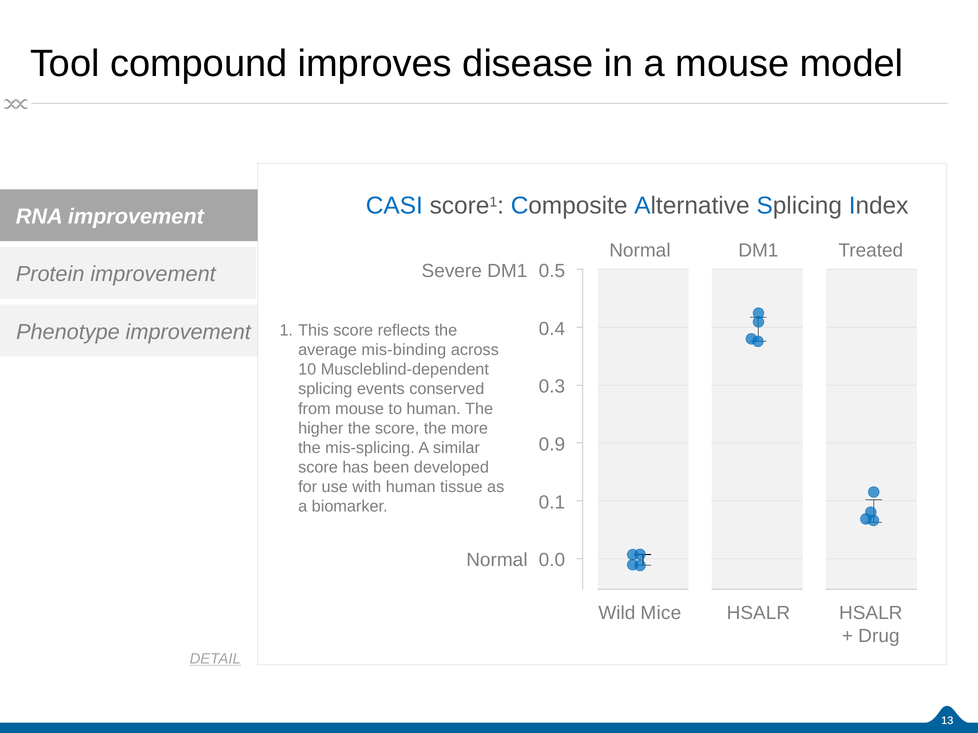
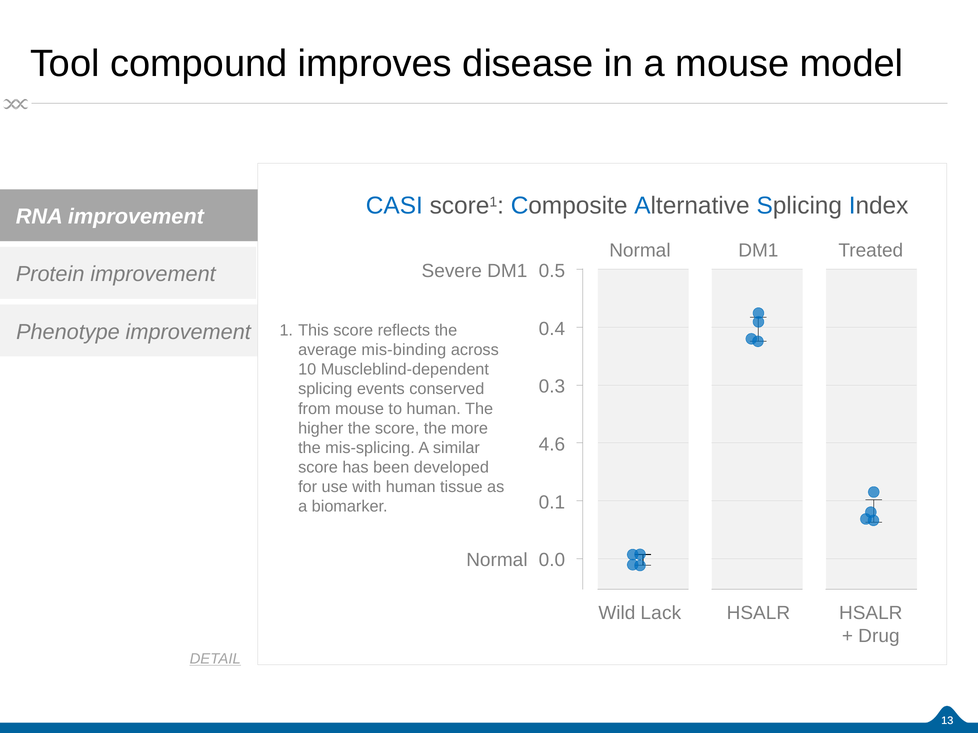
0.9: 0.9 -> 4.6 (552, 445)
Mice: Mice -> Lack (661, 613)
